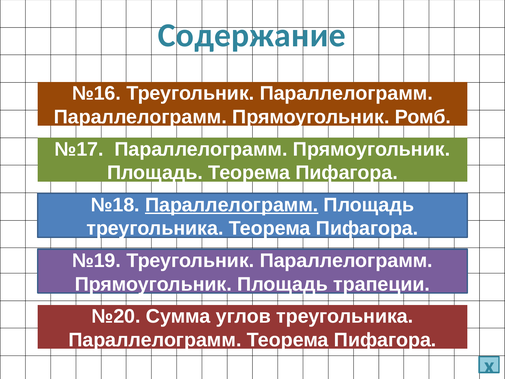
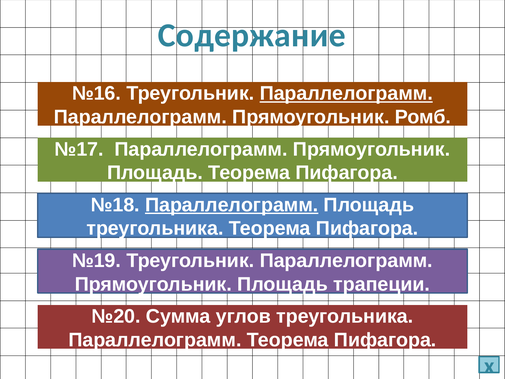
Параллелограмм underline: none -> present (346, 93)
